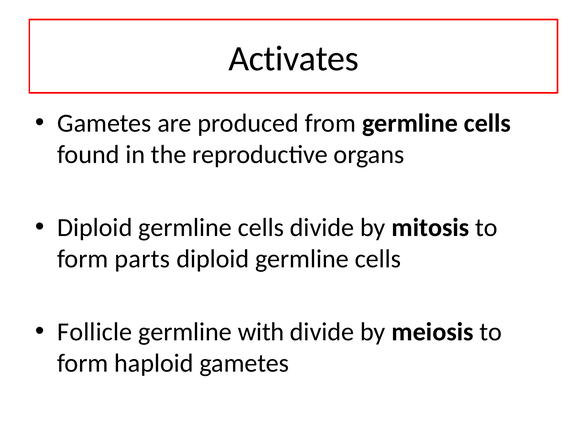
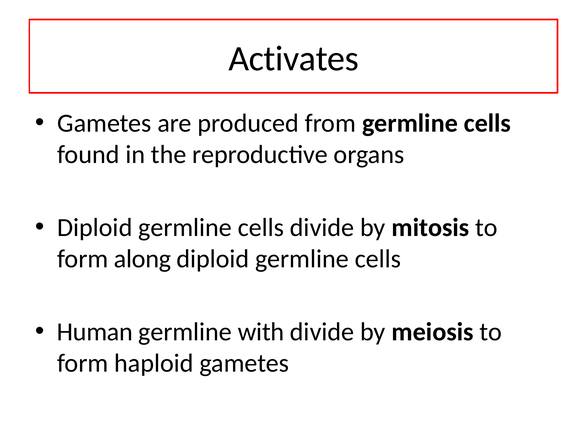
parts: parts -> along (143, 259)
Follicle: Follicle -> Human (95, 332)
